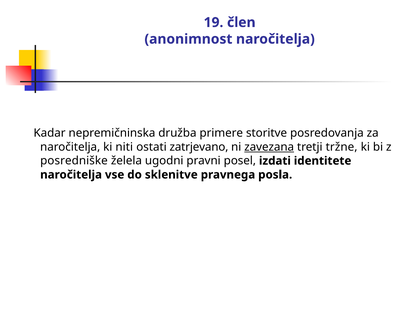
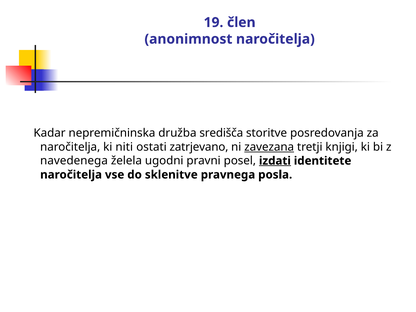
primere: primere -> središča (221, 133)
tržne: tržne -> knjigi (342, 147)
posredniške: posredniške -> navedenega (74, 161)
izdati underline: none -> present (275, 161)
